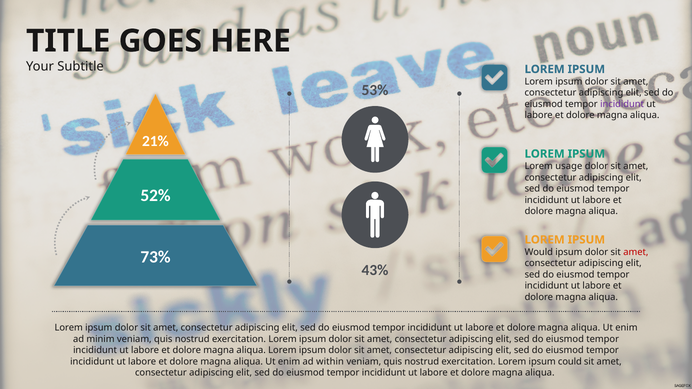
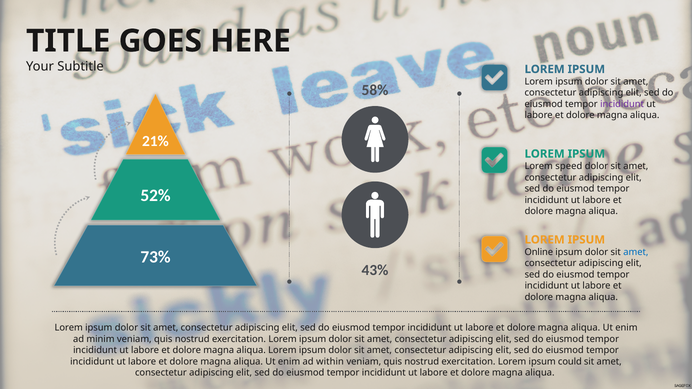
53%: 53% -> 58% (375, 90)
usage: usage -> speed (569, 166)
Would: Would -> Online (539, 252)
amet colour: red -> blue (636, 252)
